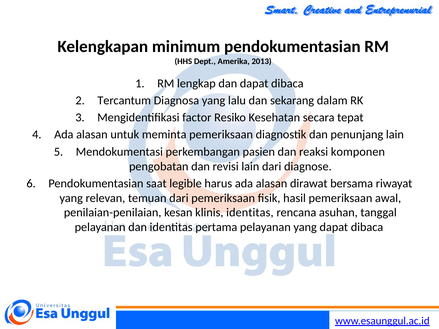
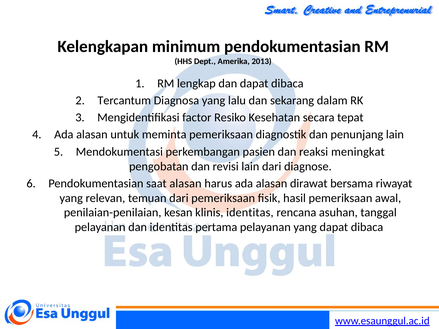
komponen: komponen -> meningkat (358, 152)
saat legible: legible -> alasan (185, 184)
